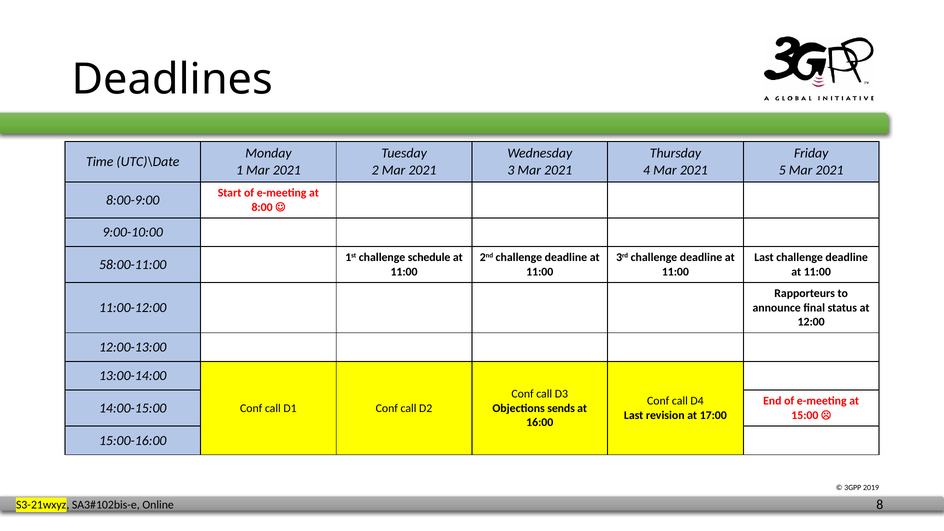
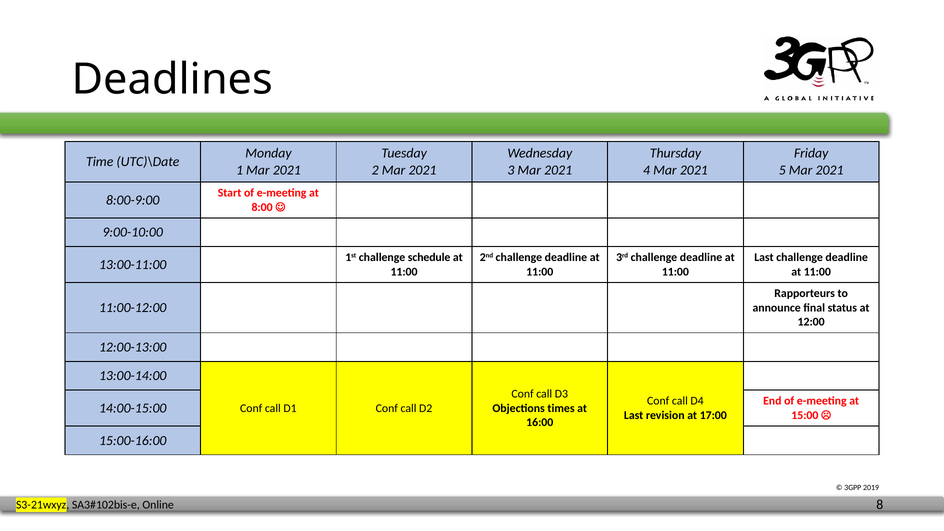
58:00-11:00: 58:00-11:00 -> 13:00-11:00 (133, 265)
sends: sends -> times (561, 408)
